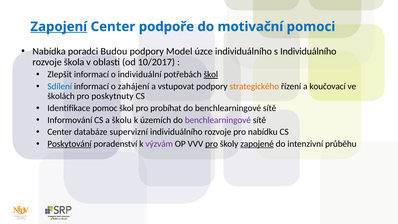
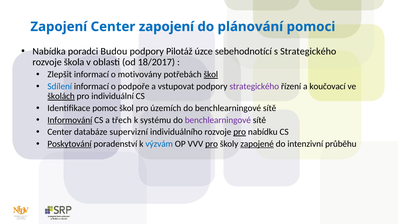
Zapojení underline: present -> none (59, 27)
Center podpoře: podpoře -> zapojení (166, 27)
motivační: motivační -> plánování (250, 27)
Model: Model -> Pilotáž (179, 51)
úzce individuálního: individuálního -> sebehodnotící (243, 51)
s Individuálního: Individuálního -> Strategického (308, 51)
10/2017: 10/2017 -> 18/2017 (156, 62)
individuální: individuální -> motivovány (140, 74)
zahájení: zahájení -> podpoře (134, 86)
strategického colour: orange -> purple (254, 86)
školách underline: none -> present (61, 96)
poskytnuty: poskytnuty -> individuální (113, 96)
probíhat: probíhat -> územích (166, 108)
Informování underline: none -> present (70, 120)
školu: školu -> třech (122, 120)
územích: územích -> systému (156, 120)
pro underline: none -> present (240, 132)
výzvám colour: purple -> blue (159, 144)
